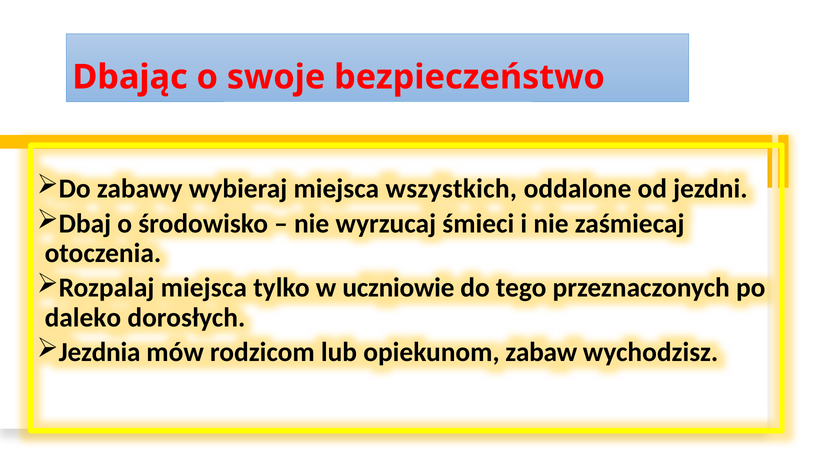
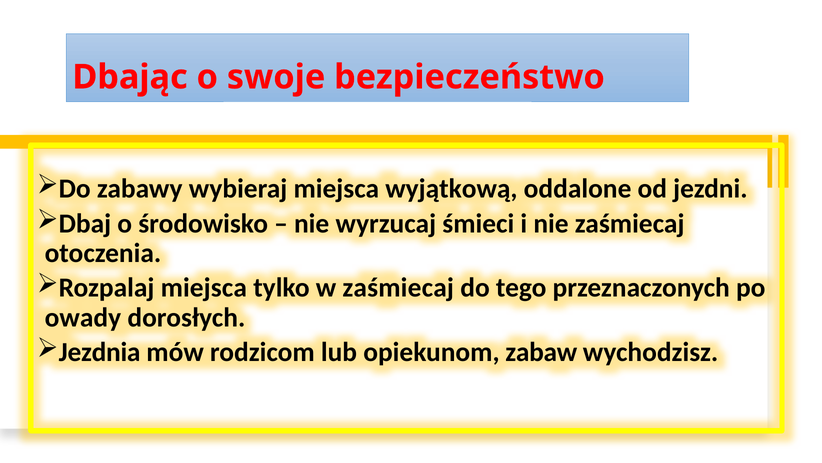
wszystkich: wszystkich -> wyjątkową (451, 188)
w uczniowie: uczniowie -> zaśmiecaj (398, 288)
daleko: daleko -> owady (83, 317)
